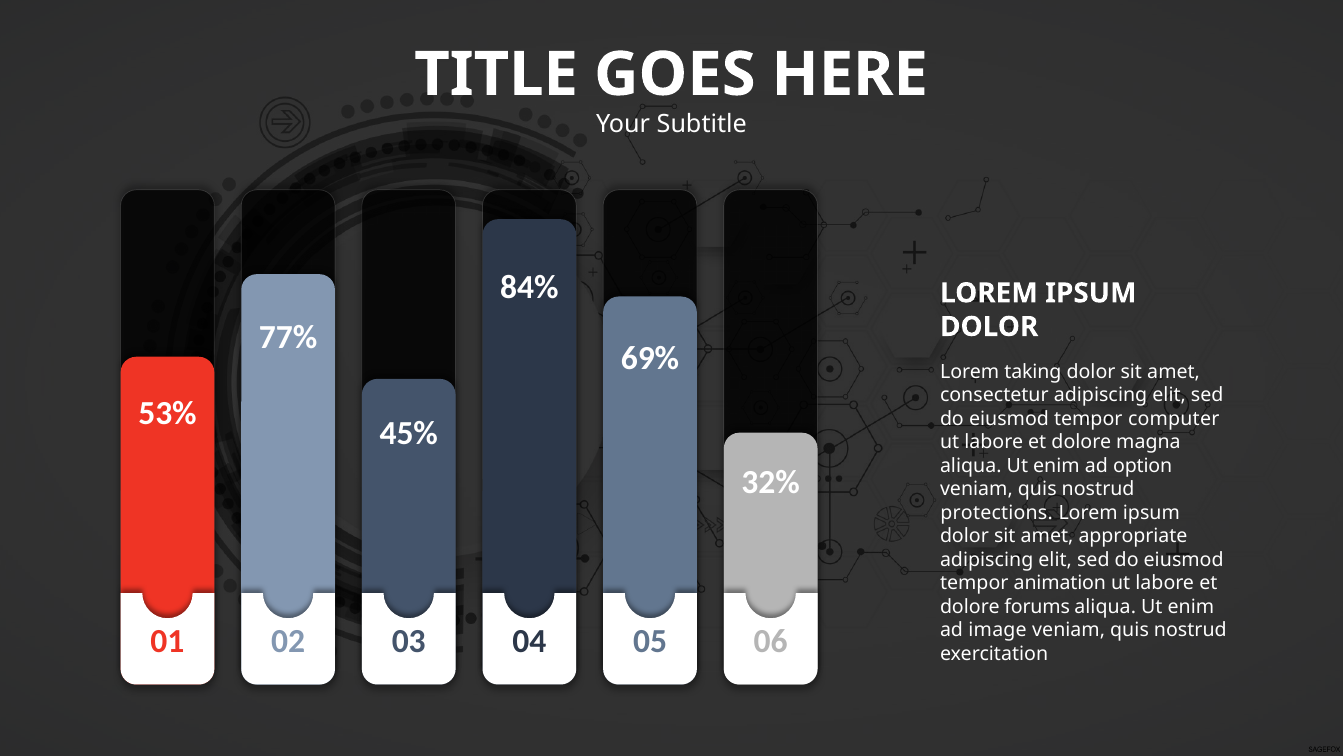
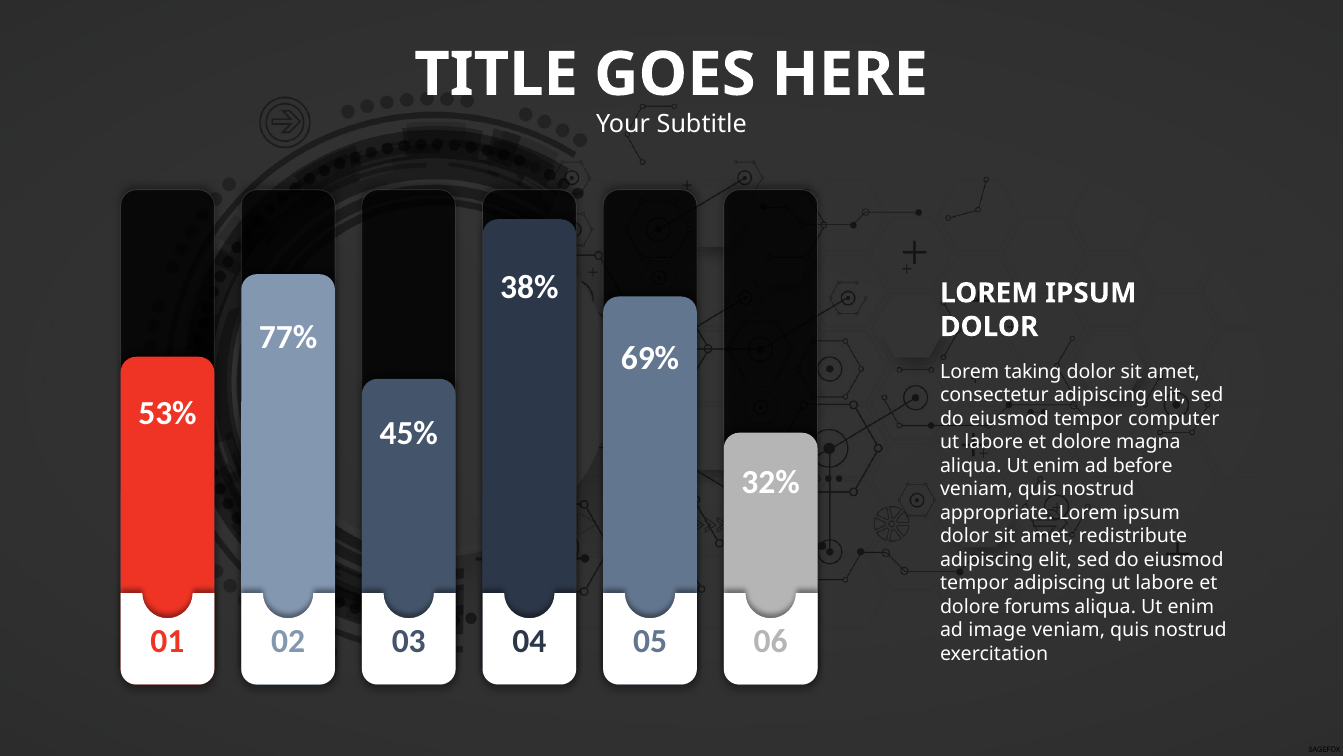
84%: 84% -> 38% (529, 287)
option: option -> before (1143, 465)
protections: protections -> appropriate (997, 512)
appropriate: appropriate -> redistribute (1133, 536)
tempor animation: animation -> adipiscing (1060, 583)
